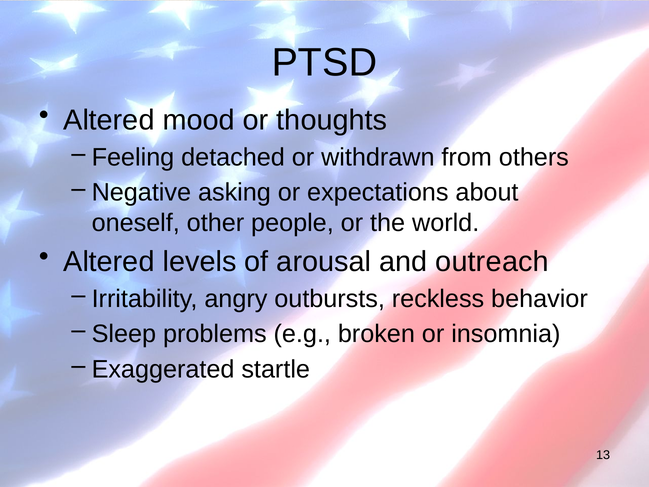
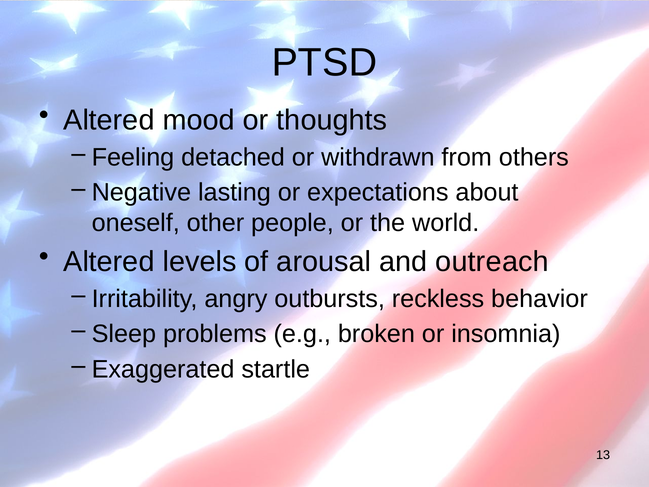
asking: asking -> lasting (234, 193)
